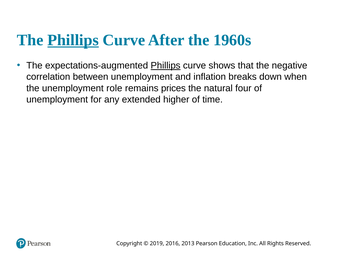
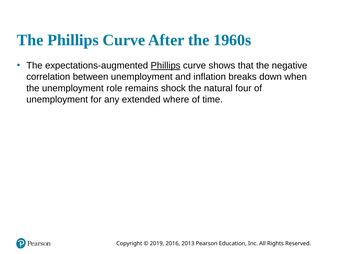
Phillips underline: present -> none (73, 40)
prices: prices -> shock (173, 88)
higher: higher -> where (176, 99)
